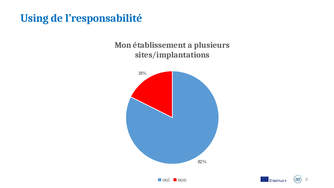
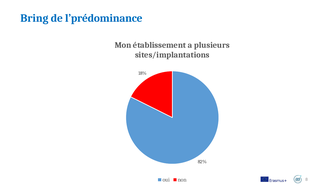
Using: Using -> Bring (34, 18)
l’responsabilité: l’responsabilité -> l’prédominance (104, 18)
